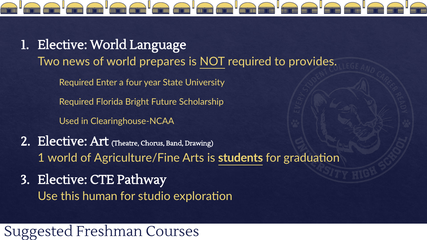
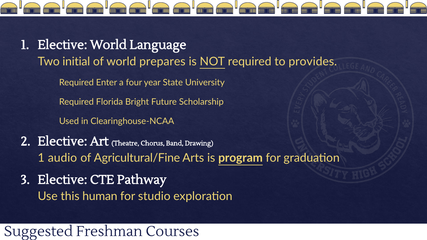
news: news -> initial (76, 62)
1 world: world -> audio (62, 158)
Agriculture/Fine: Agriculture/Fine -> Agricultural/Fine (137, 158)
students: students -> program (240, 158)
